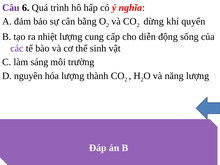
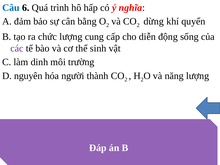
Câu colour: purple -> blue (11, 8)
nhiệt: nhiệt -> chức (47, 37)
sáng: sáng -> dinh (39, 62)
hóa lượng: lượng -> người (73, 76)
